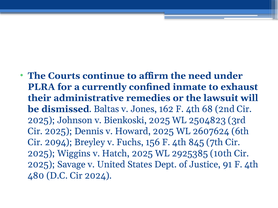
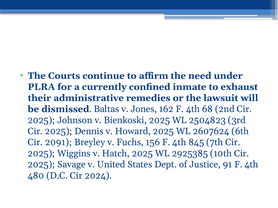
2094: 2094 -> 2091 (59, 143)
